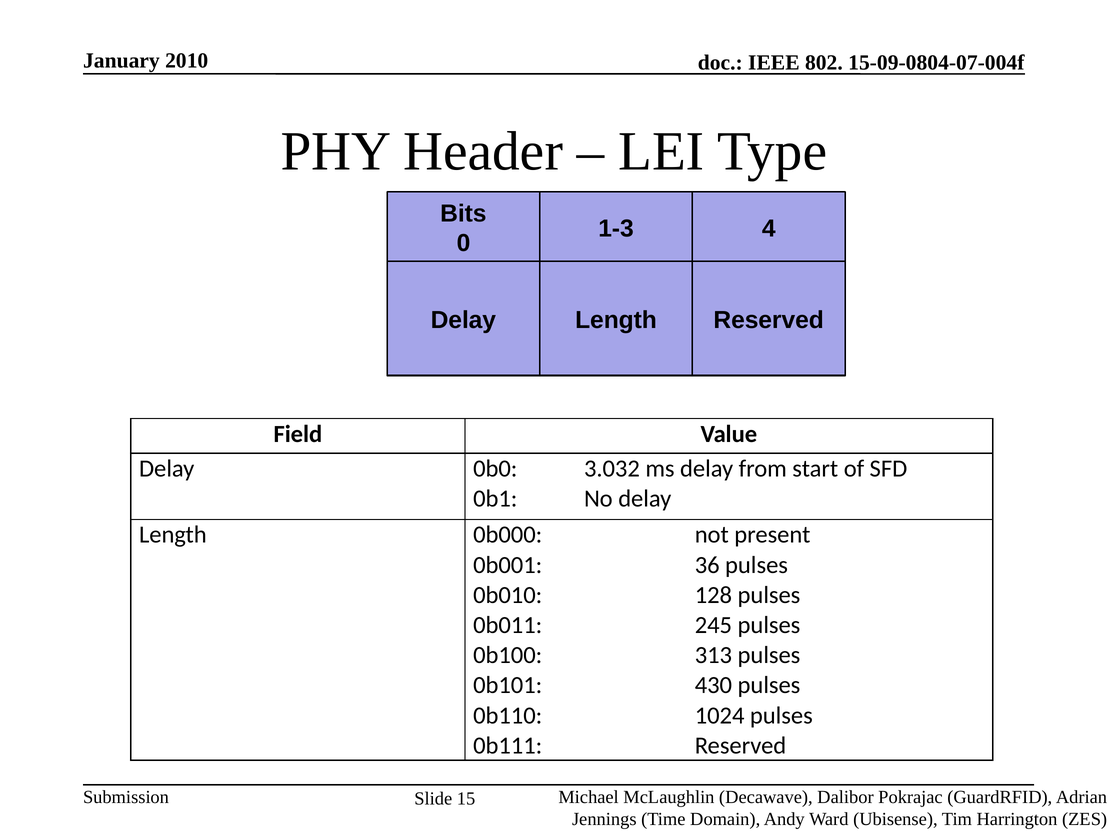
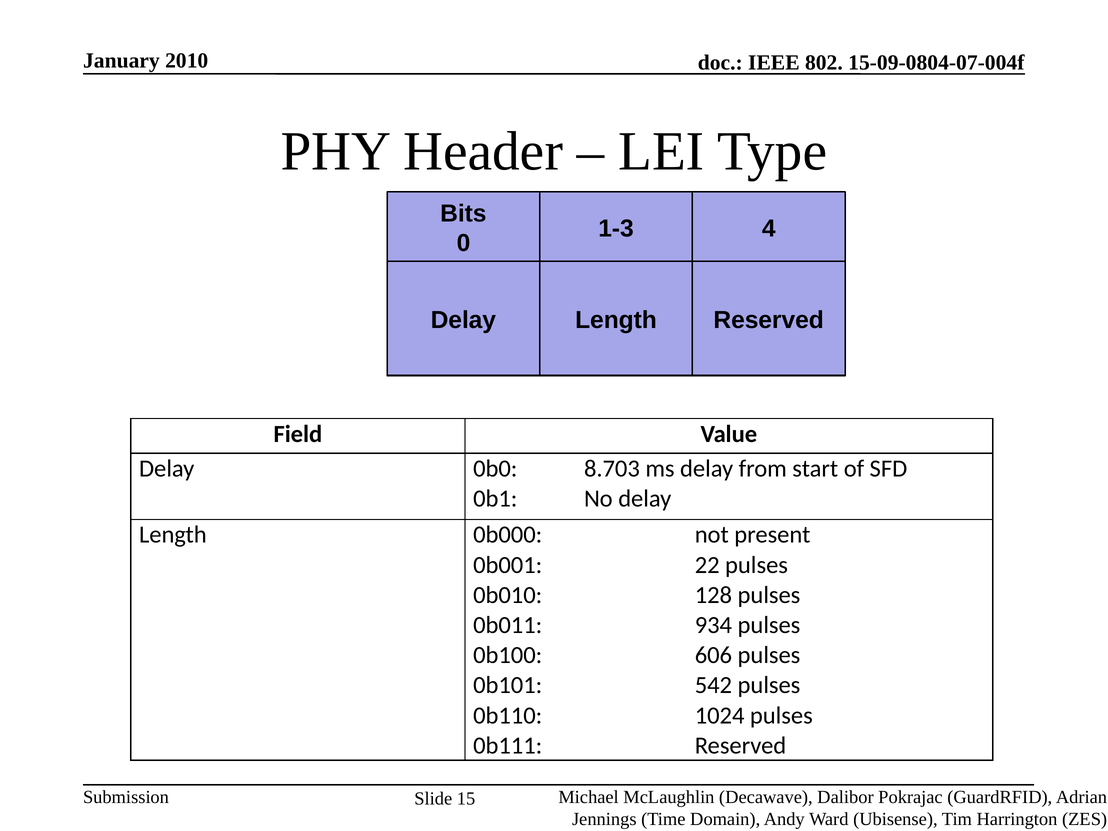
3.032: 3.032 -> 8.703 (612, 468)
36: 36 -> 22 (707, 565)
245: 245 -> 934 (713, 625)
313: 313 -> 606 (713, 655)
430: 430 -> 542 (713, 685)
